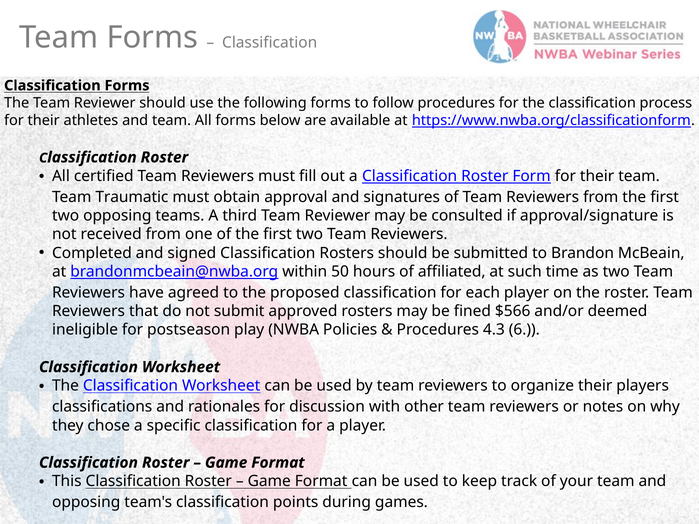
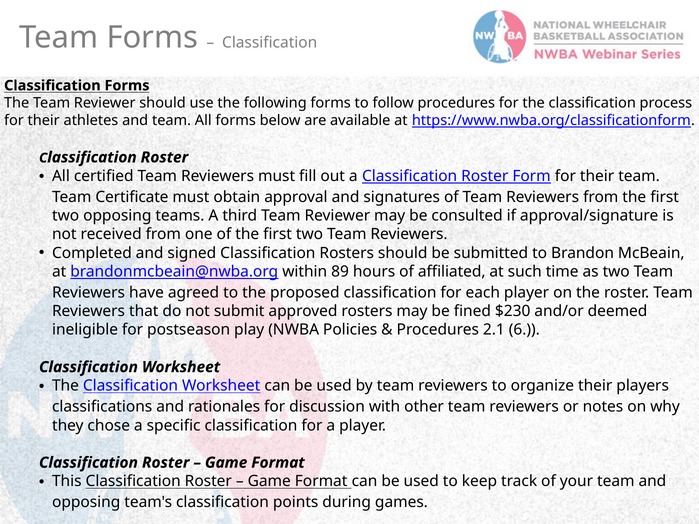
Traumatic: Traumatic -> Certificate (132, 197)
50: 50 -> 89 (340, 272)
$566: $566 -> $230 (513, 311)
4.3: 4.3 -> 2.1 (494, 330)
